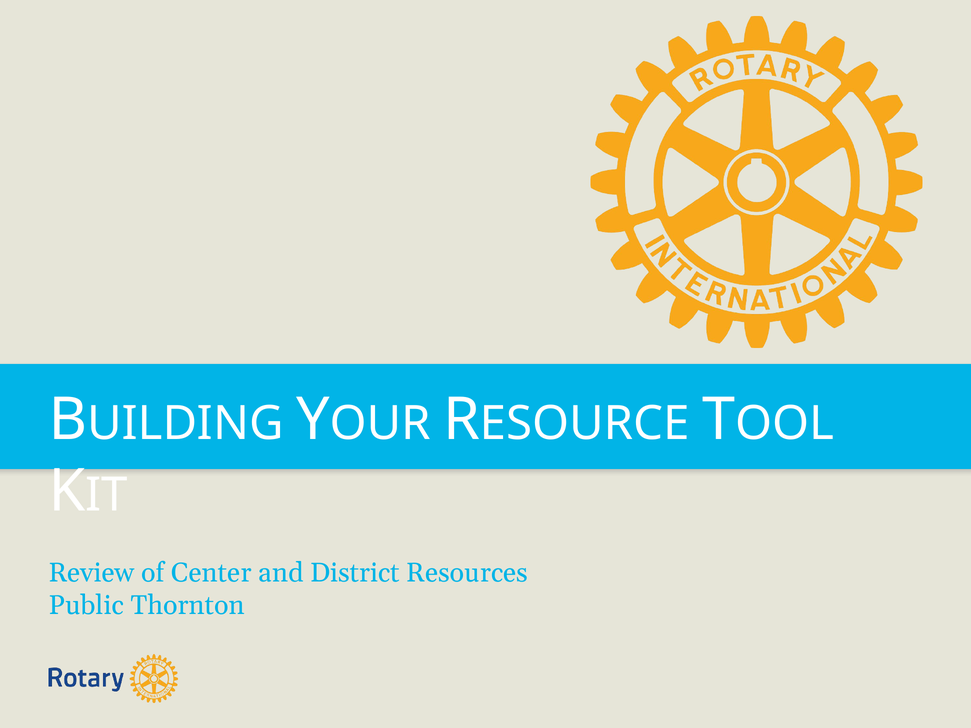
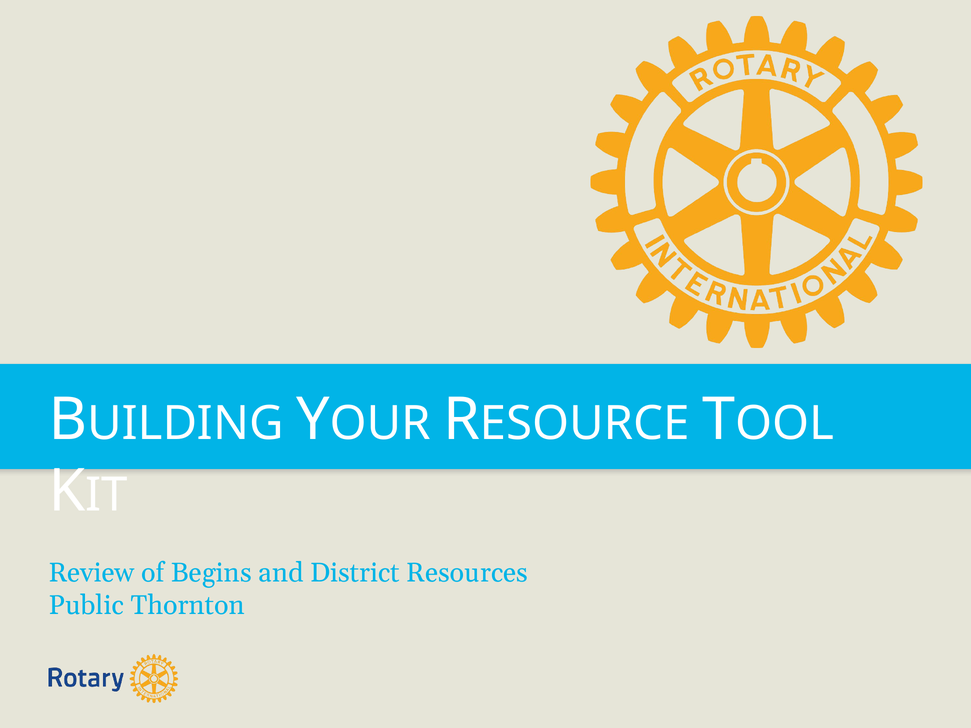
Center: Center -> Begins (211, 573)
